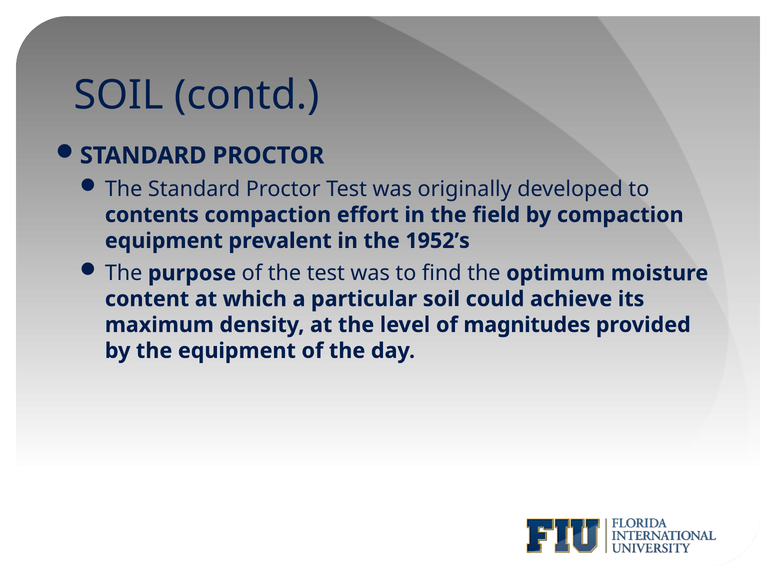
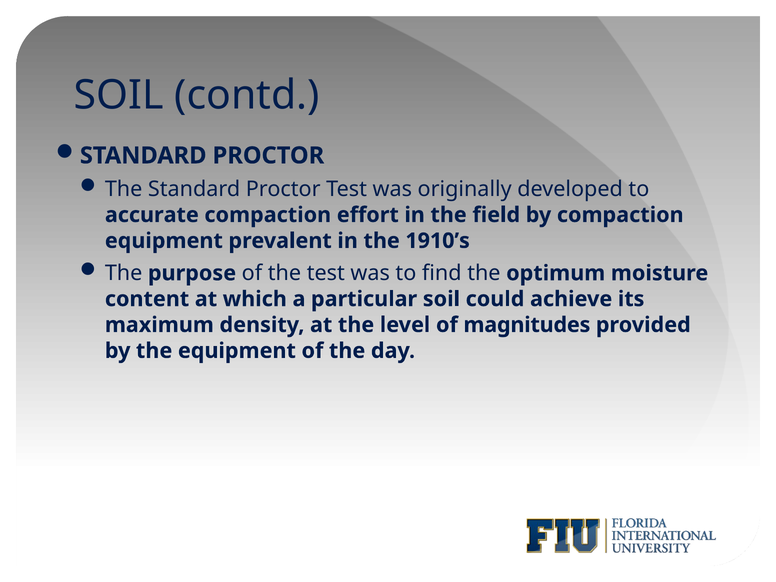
contents: contents -> accurate (152, 215)
1952’s: 1952’s -> 1910’s (438, 241)
